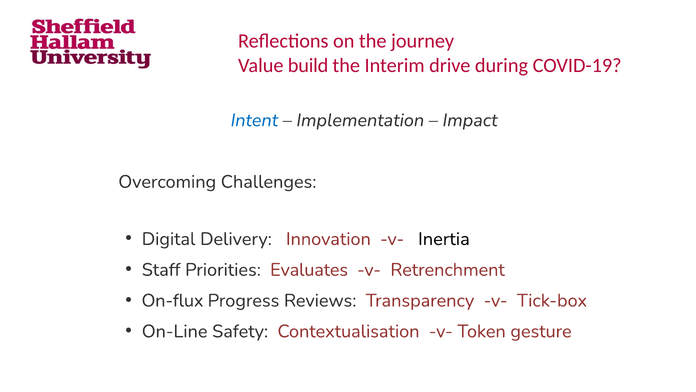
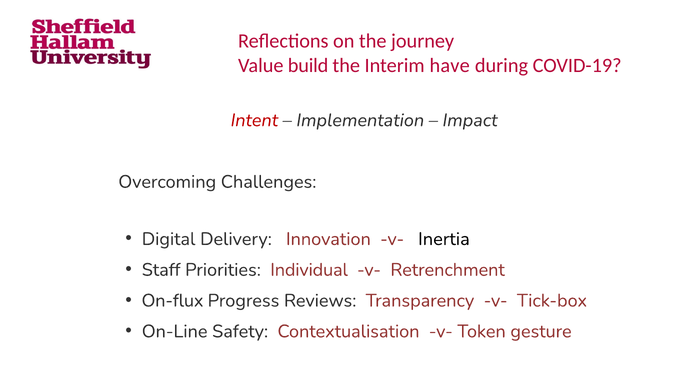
drive: drive -> have (450, 65)
Intent colour: blue -> red (254, 120)
Evaluates: Evaluates -> Individual (309, 269)
